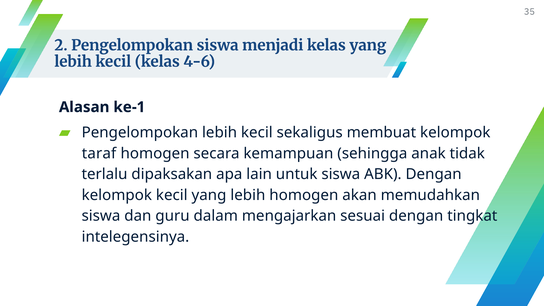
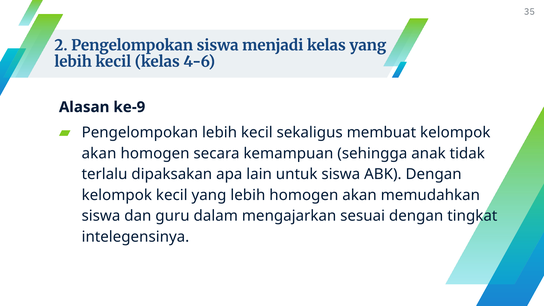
ke-1: ke-1 -> ke-9 (129, 107)
taraf: taraf -> akan (99, 153)
